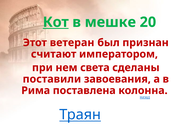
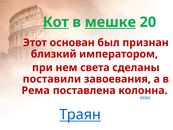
мешке underline: none -> present (110, 22)
ветеран: ветеран -> основан (72, 43)
считают: считают -> близкий (54, 54)
Рима: Рима -> Рема (36, 90)
